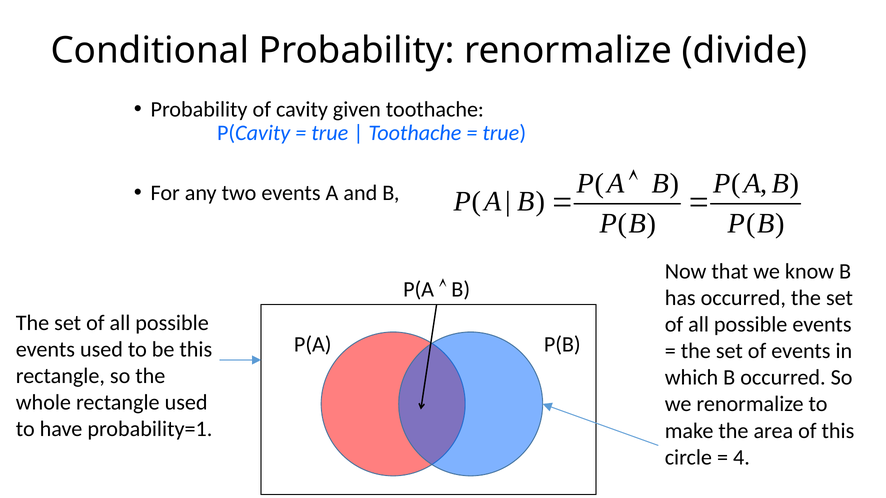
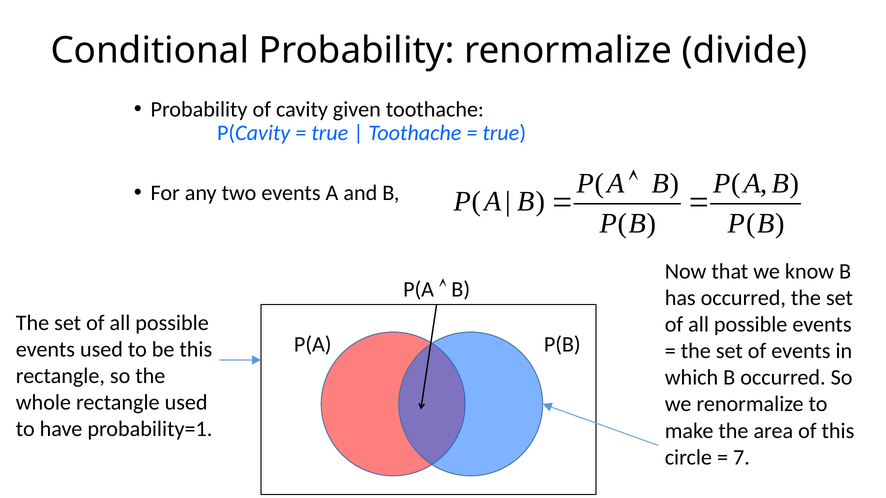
4: 4 -> 7 (741, 458)
